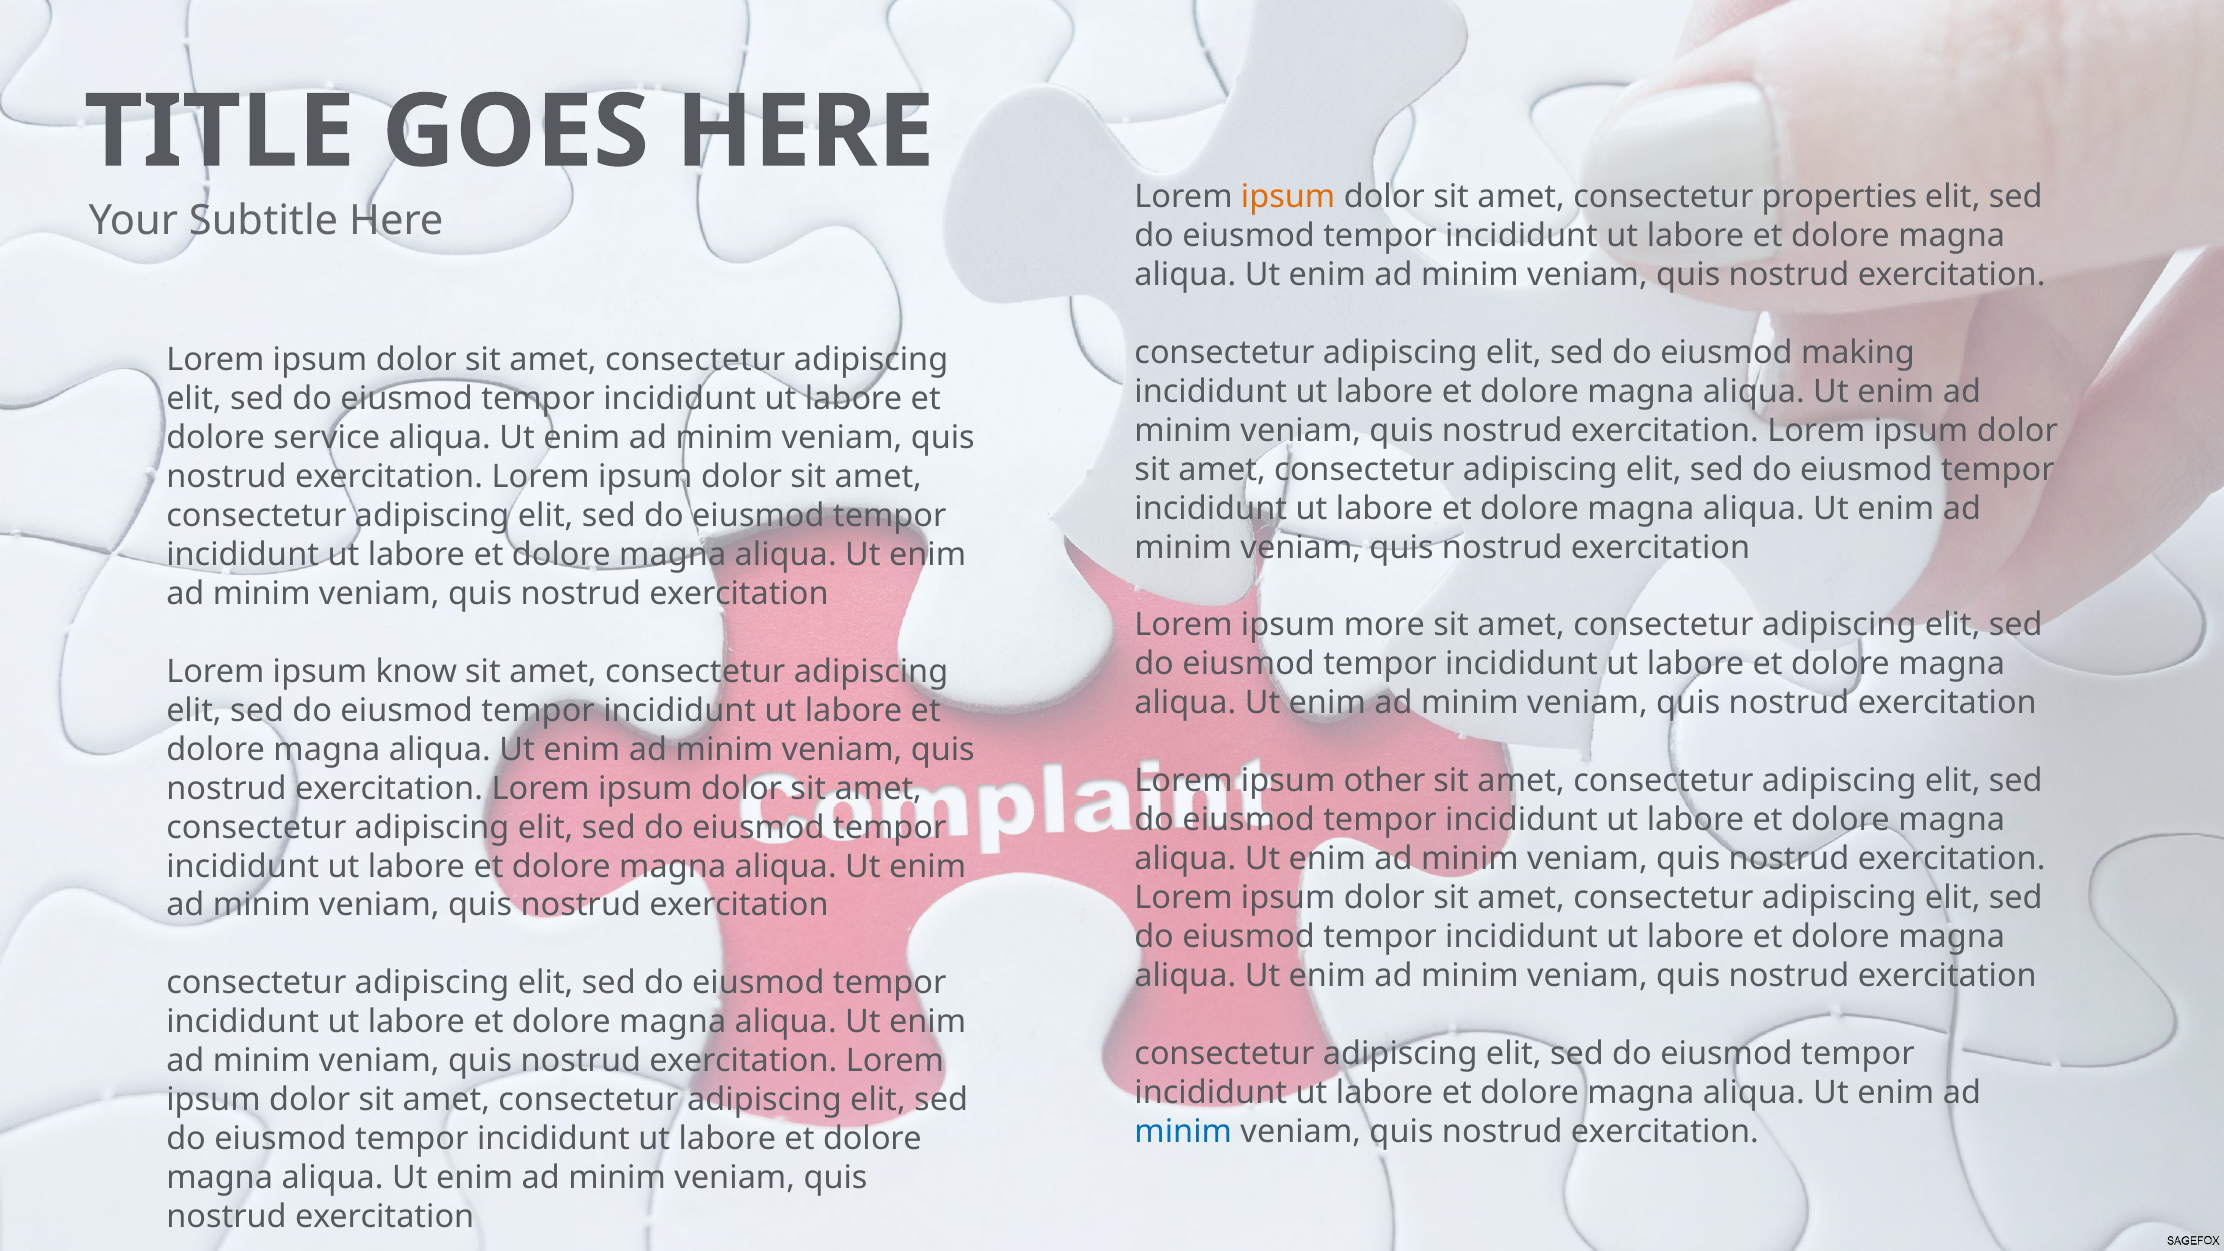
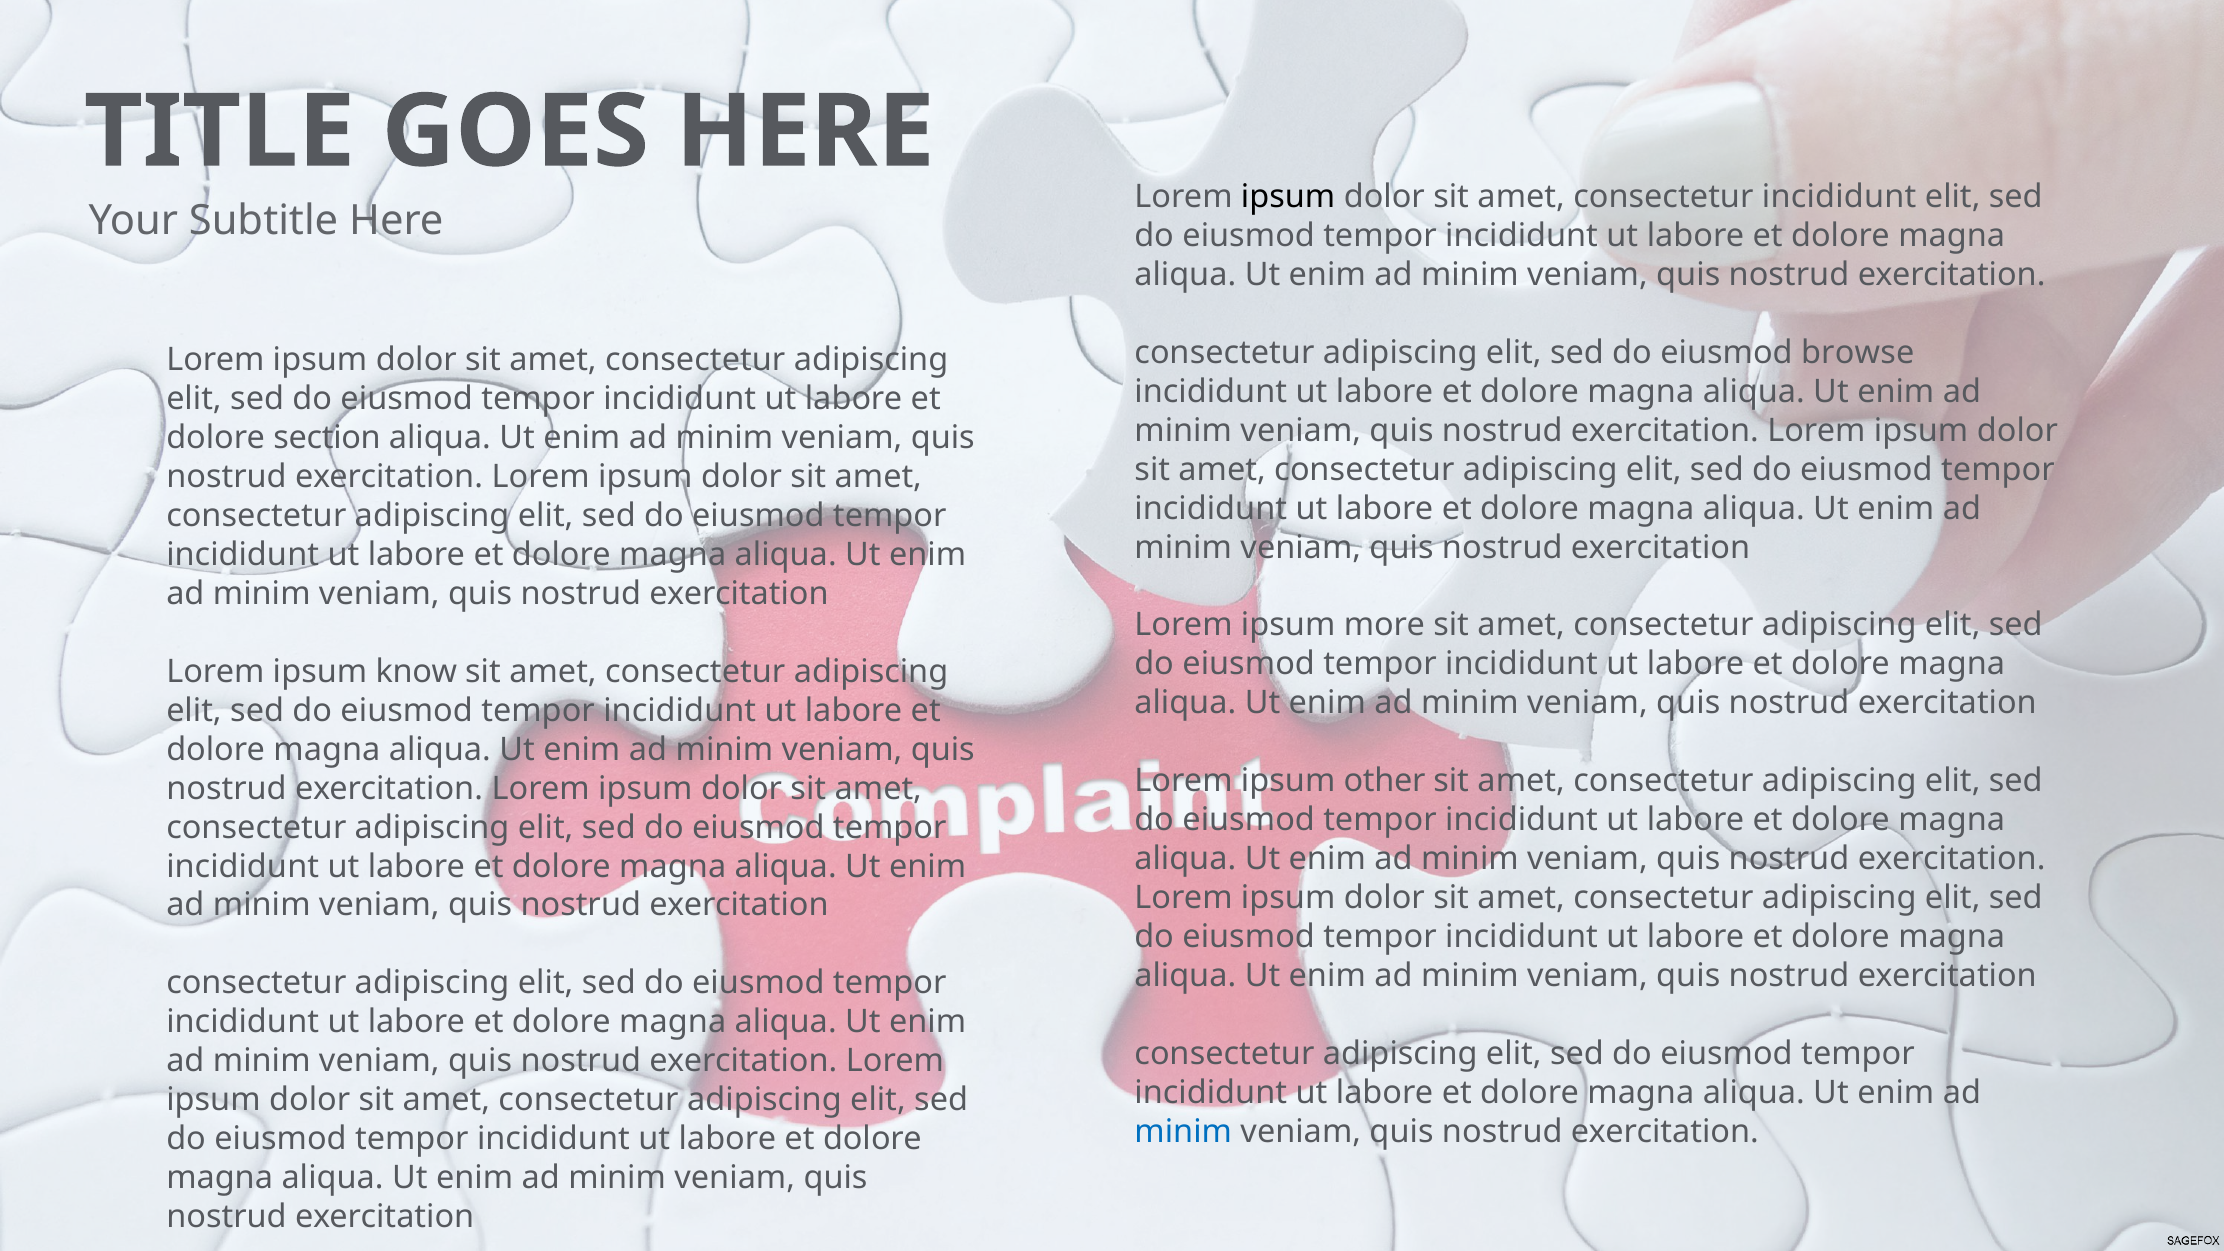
ipsum colour: orange -> black (1288, 197)
consectetur properties: properties -> incididunt (1839, 197)
making: making -> browse (1858, 353)
service: service -> section (327, 438)
